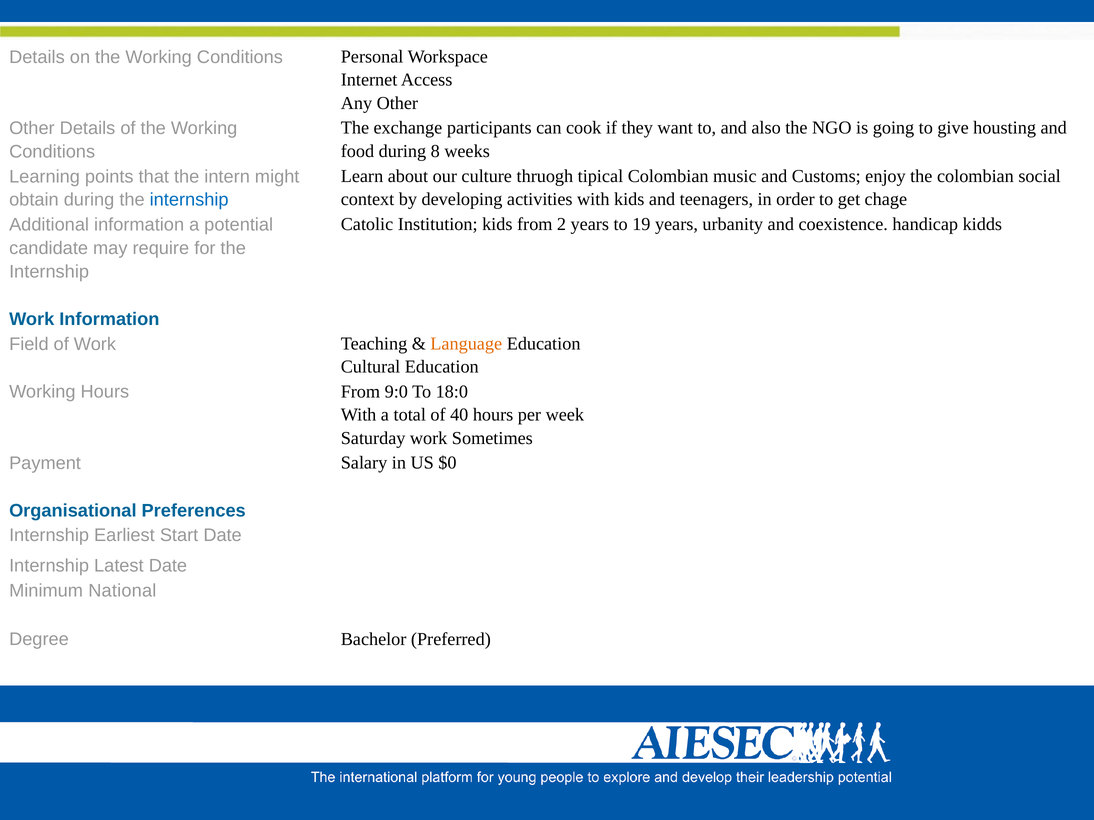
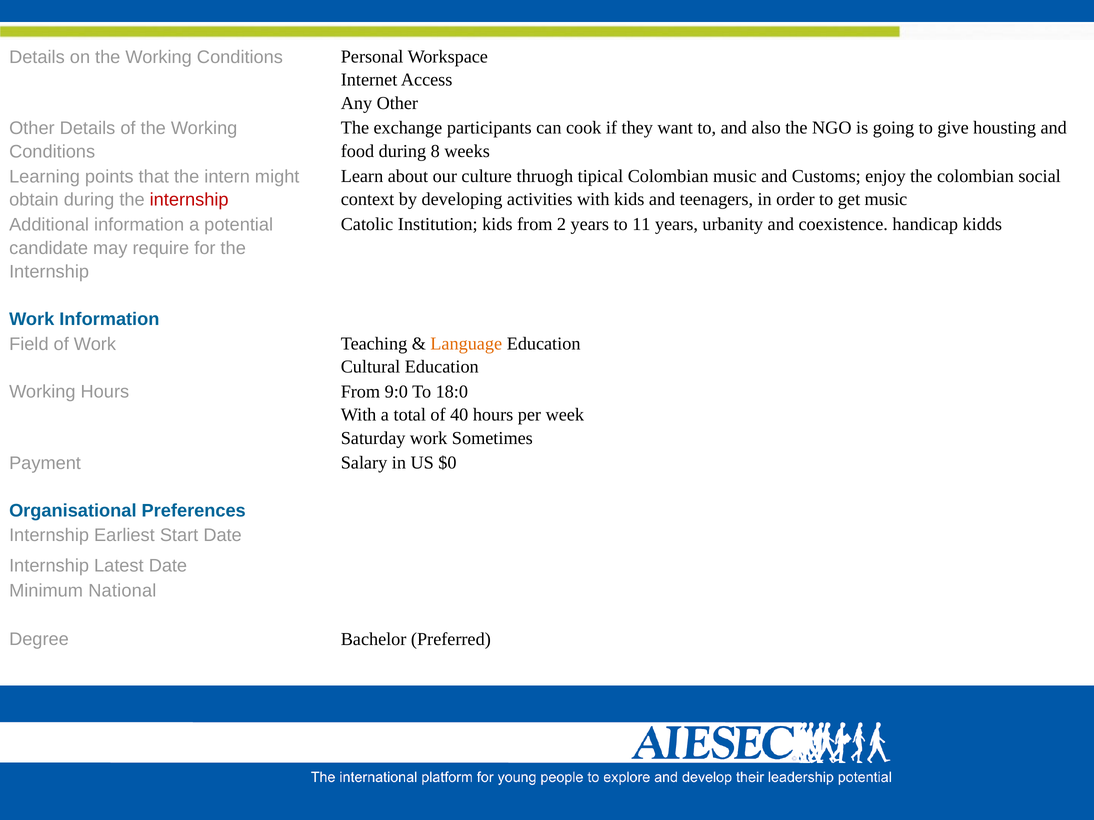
get chage: chage -> music (886, 199)
internship colour: blue -> red (189, 200)
19: 19 -> 11 (641, 225)
